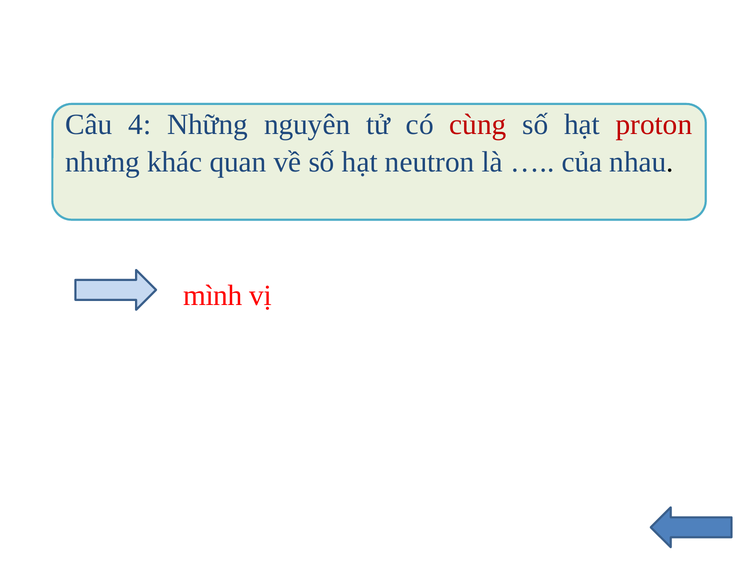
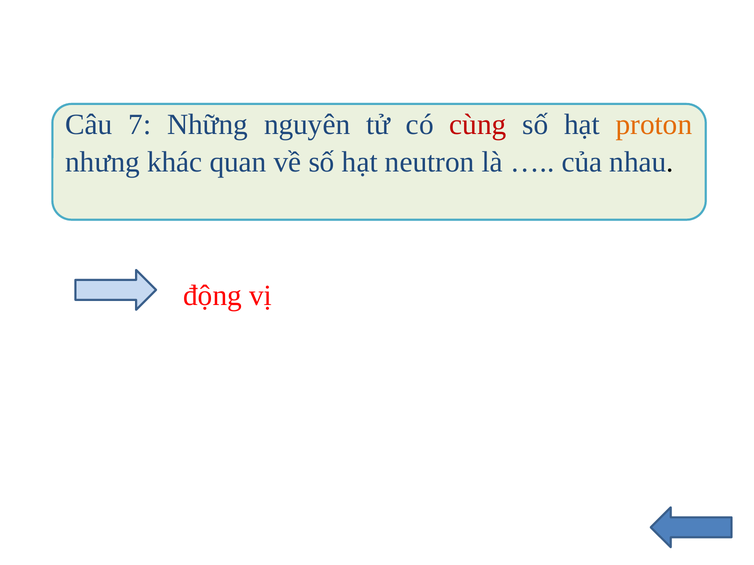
4: 4 -> 7 (140, 125)
proton colour: red -> orange (654, 125)
mình: mình -> động (213, 296)
